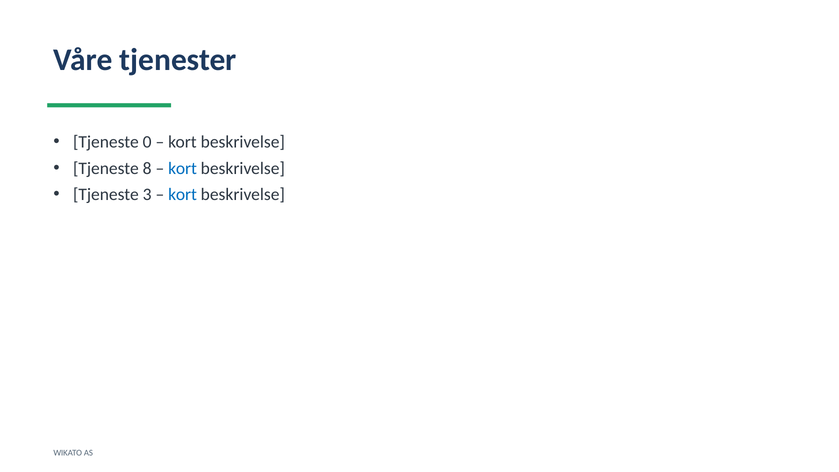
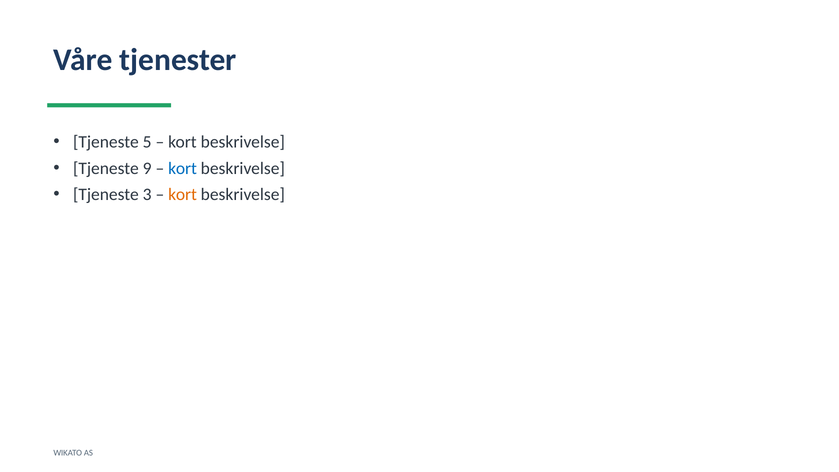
0: 0 -> 5 (147, 142)
8: 8 -> 9 (147, 168)
kort colour: blue -> orange (183, 195)
